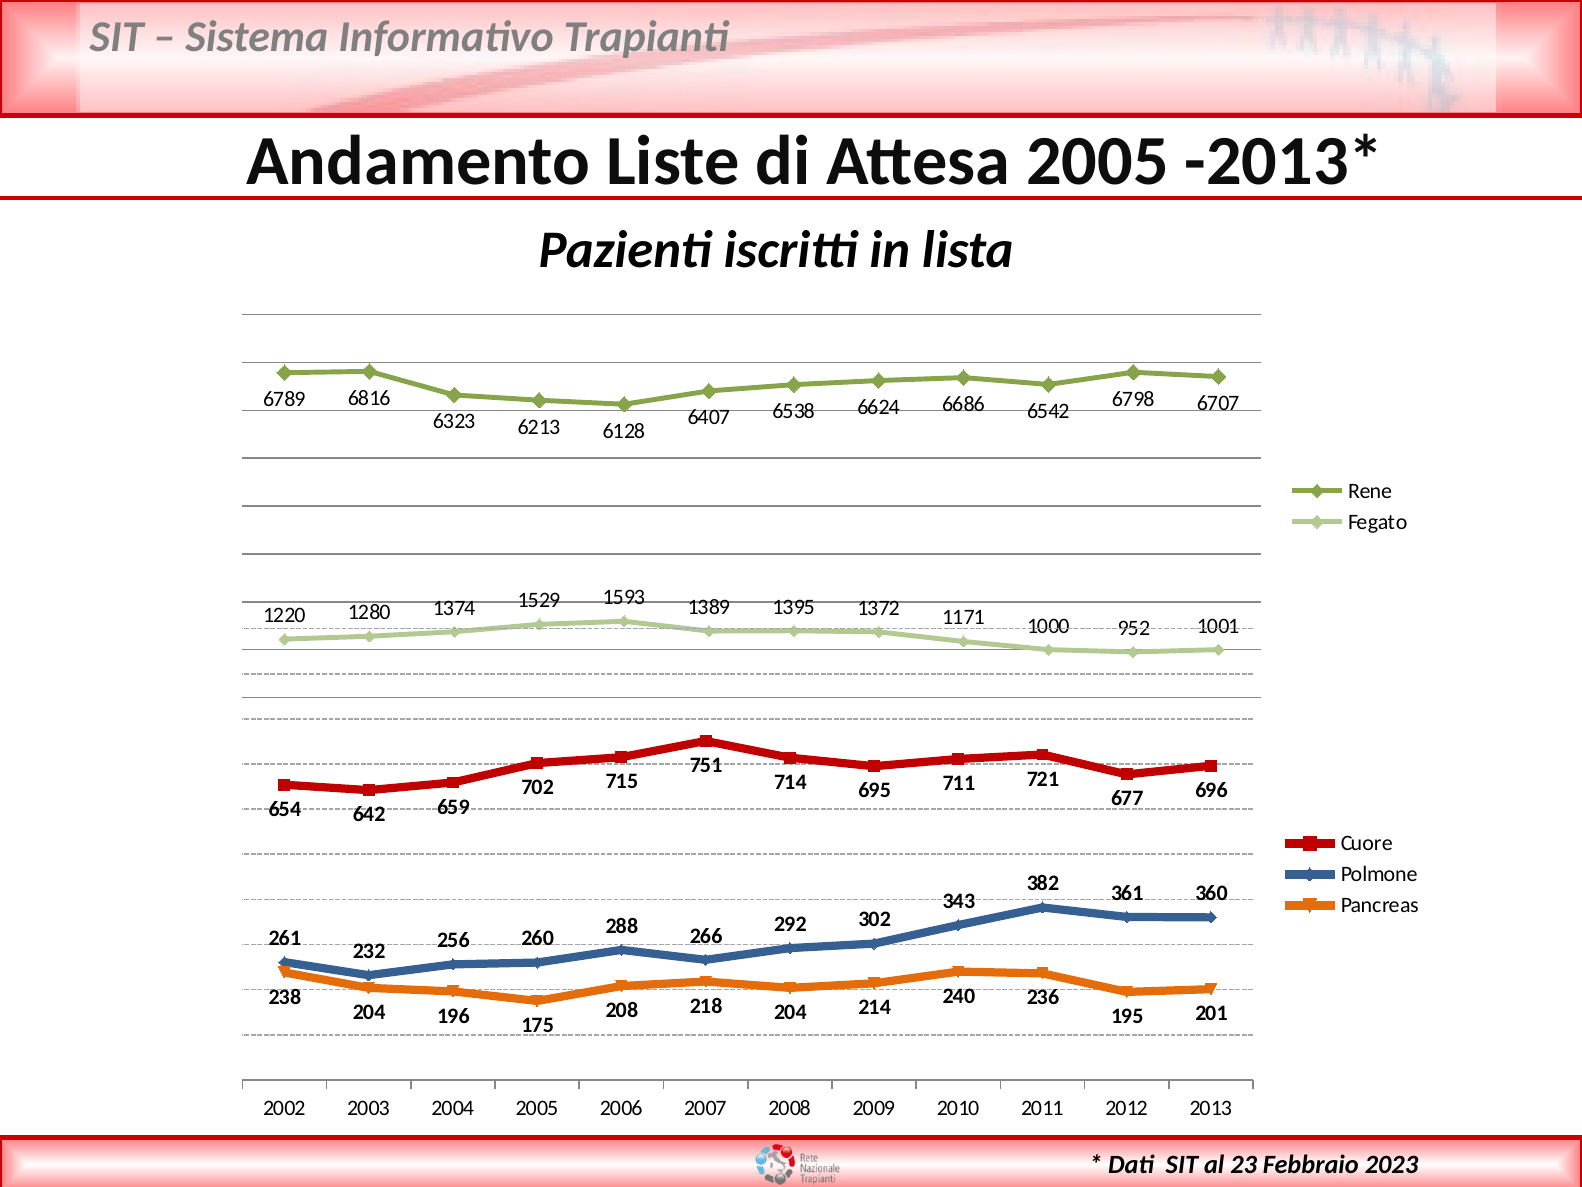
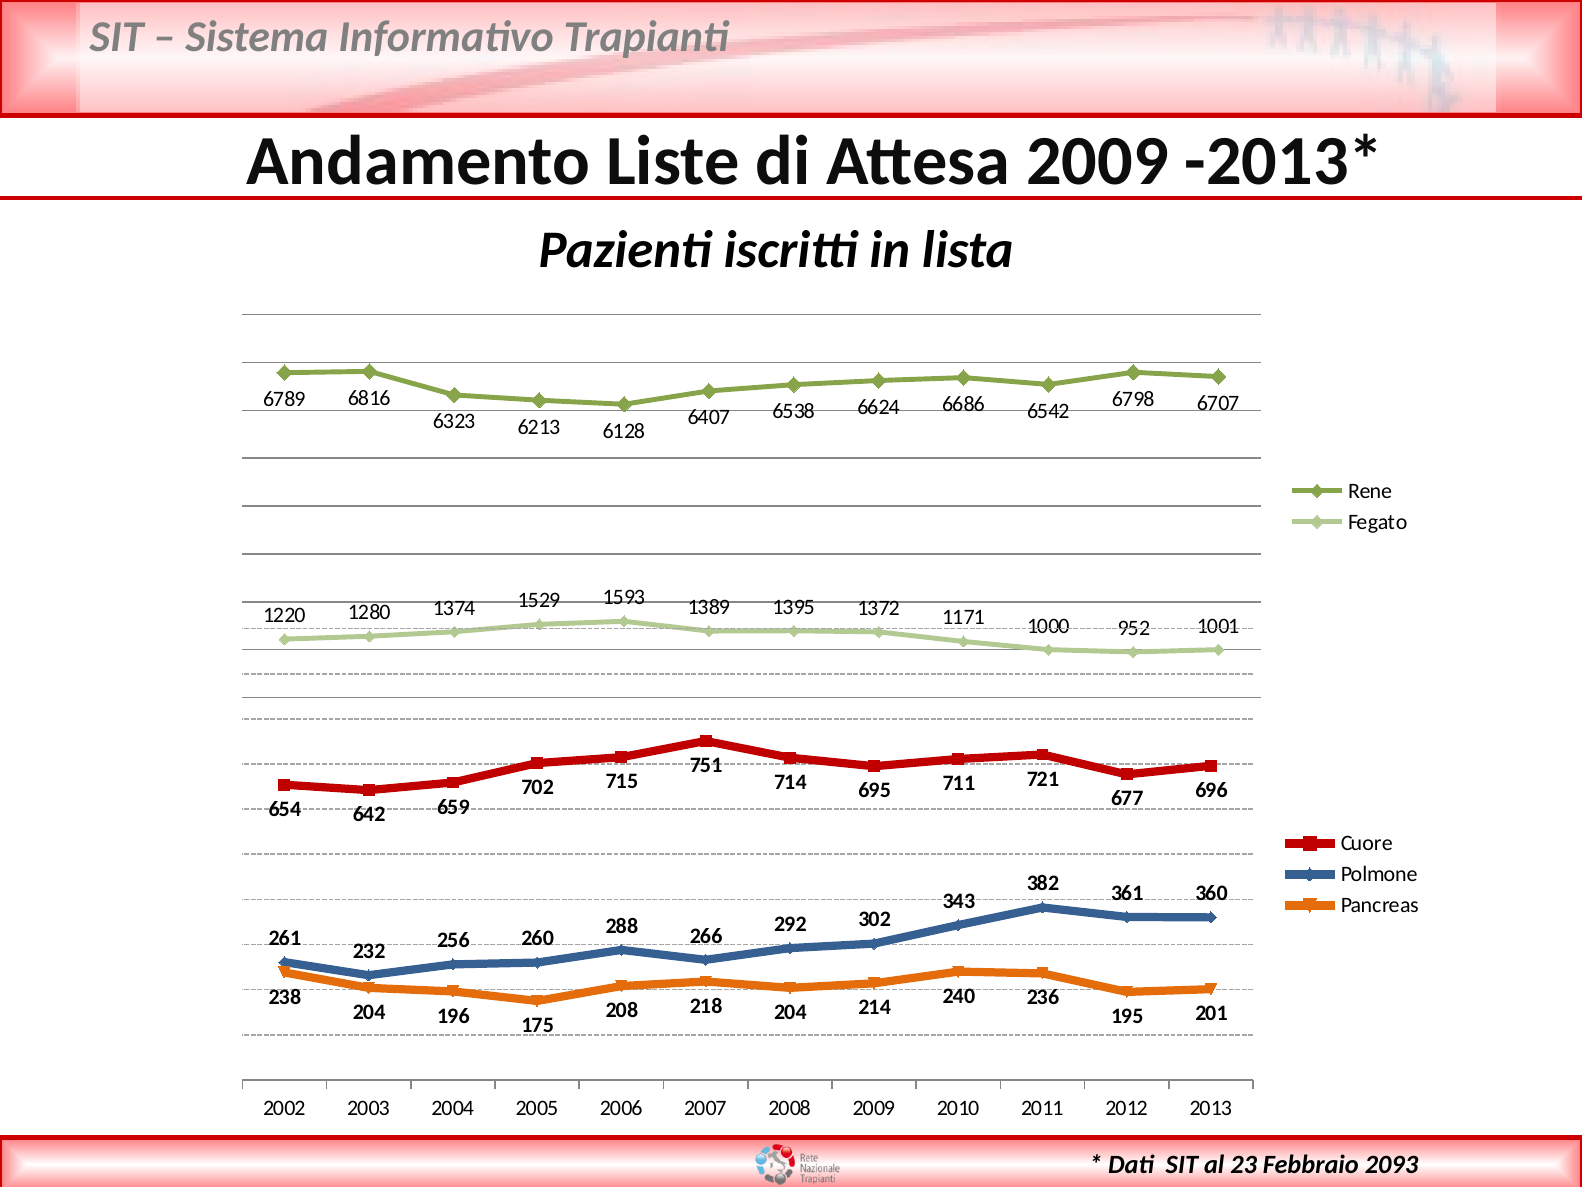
Attesa 2005: 2005 -> 2009 (1097, 161)
2023: 2023 -> 2093 (1391, 1164)
